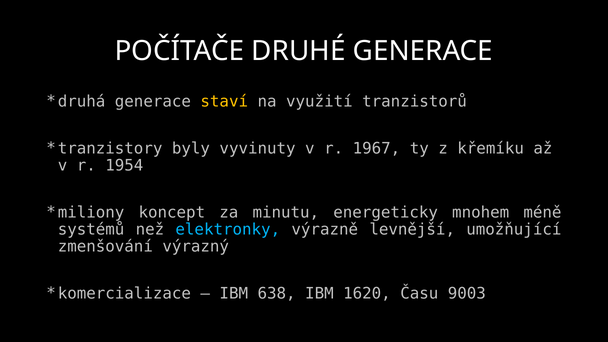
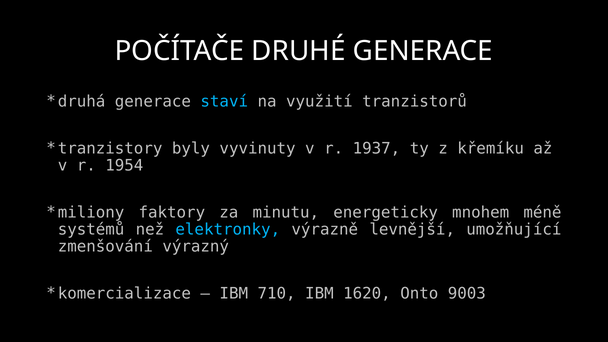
staví colour: yellow -> light blue (224, 102)
1967: 1967 -> 1937 (376, 149)
koncept: koncept -> faktory (172, 213)
638: 638 -> 710 (277, 294)
Času: Času -> Onto (419, 294)
